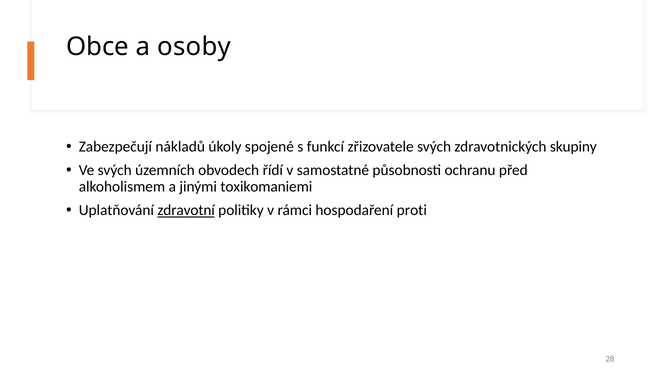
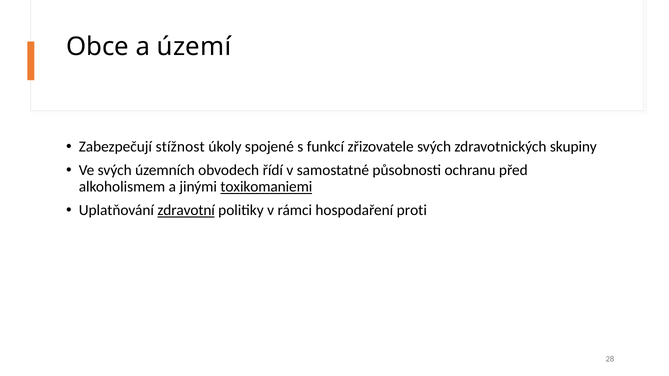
osoby: osoby -> území (194, 47)
nákladů: nákladů -> stížnost (180, 147)
toxikomaniemi underline: none -> present (266, 187)
